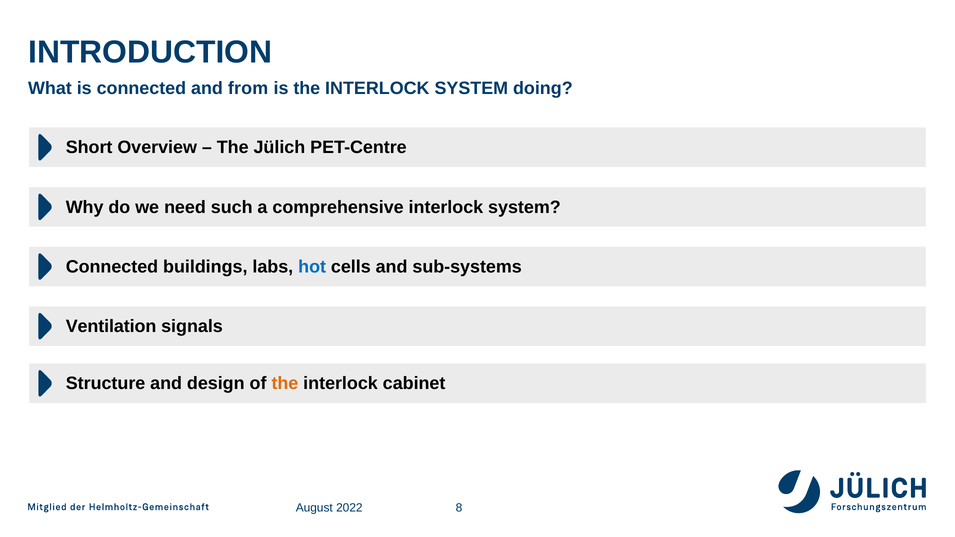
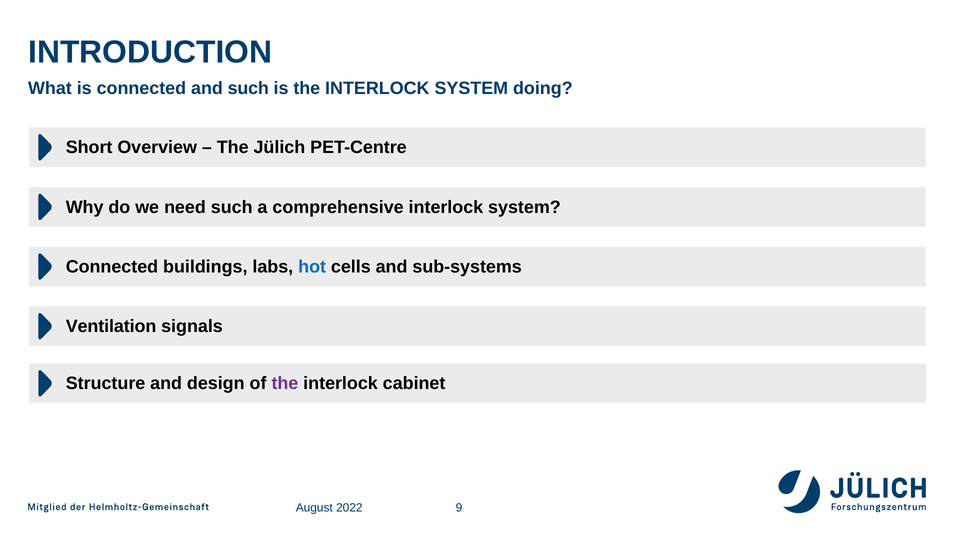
and from: from -> such (248, 89)
the colour: orange -> purple (285, 384)
8: 8 -> 9 (459, 508)
